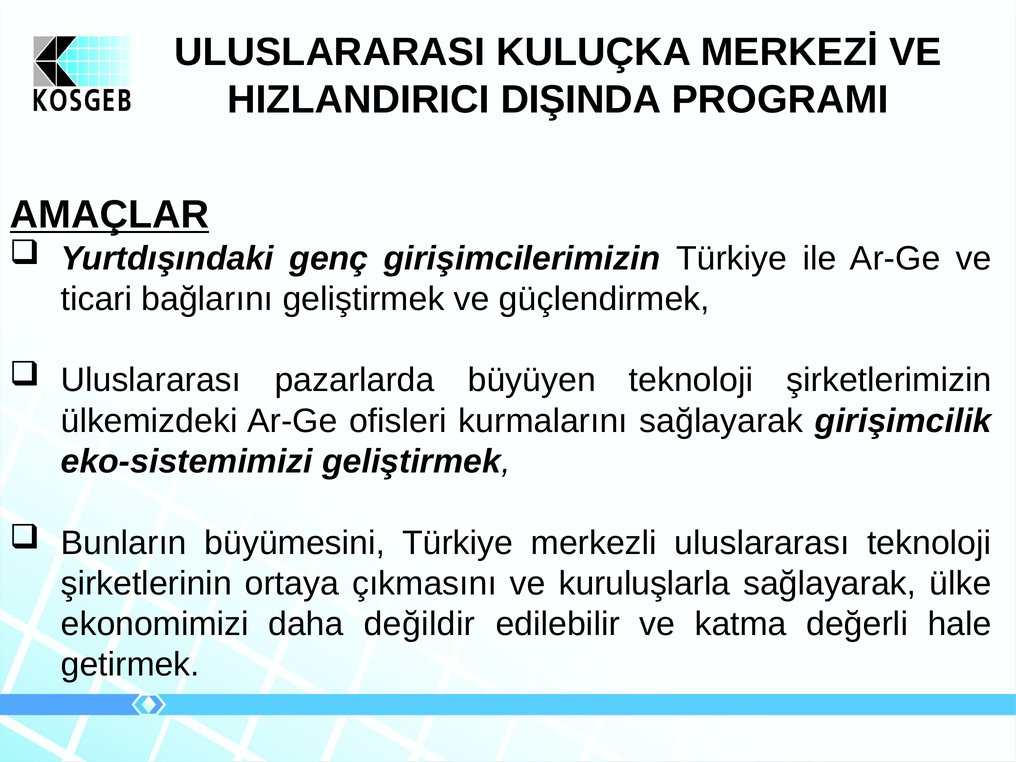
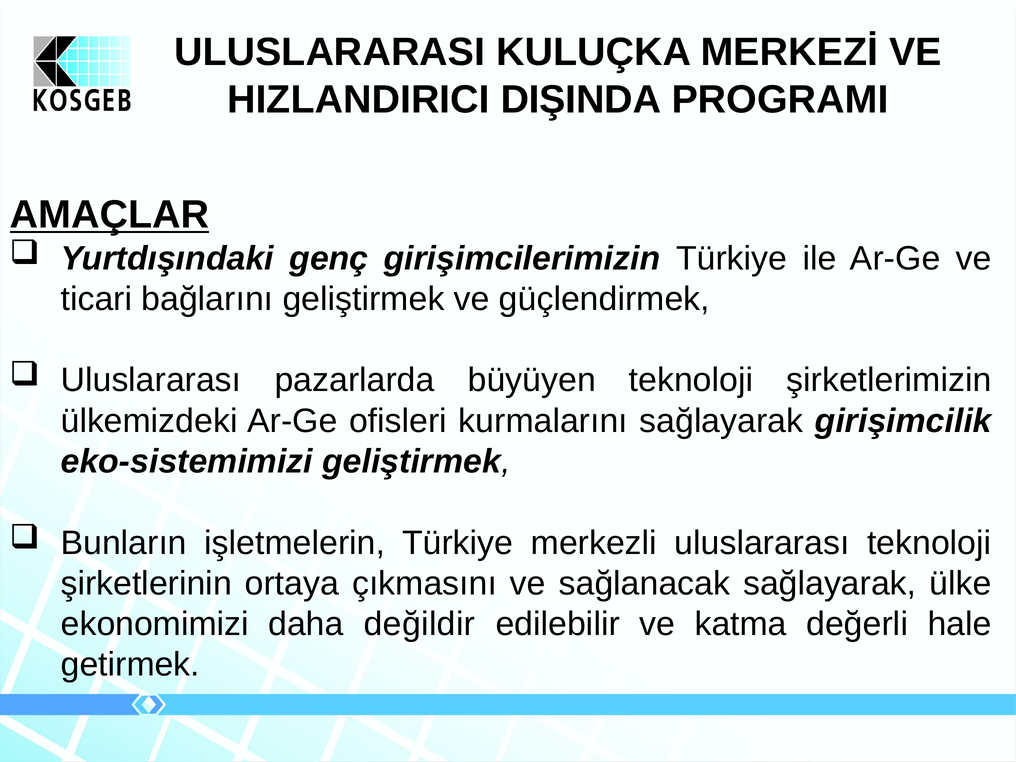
büyümesini: büyümesini -> işletmelerin (295, 543)
kuruluşlarla: kuruluşlarla -> sağlanacak (644, 584)
